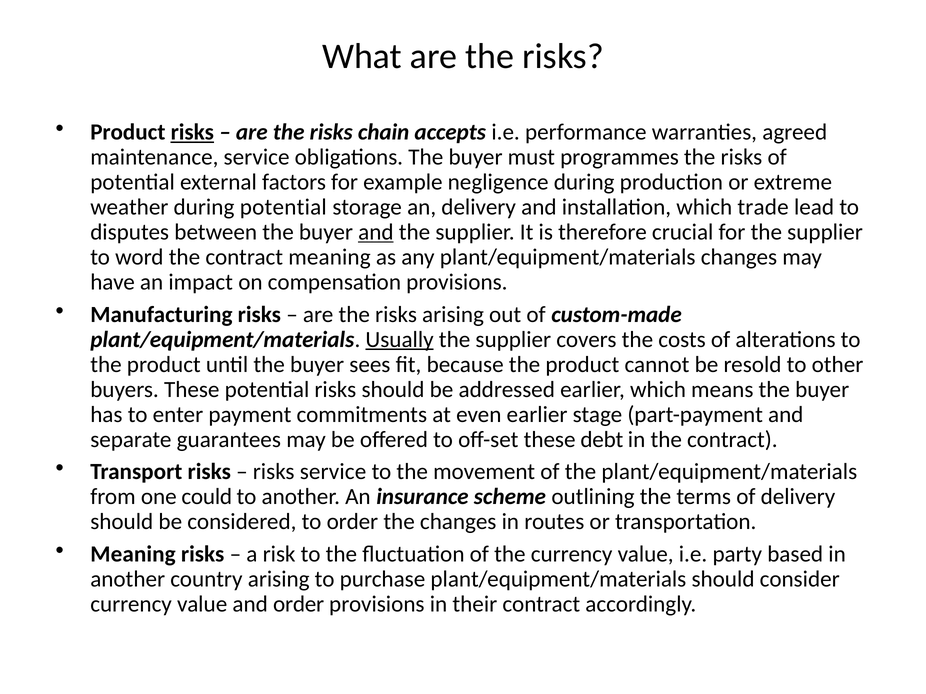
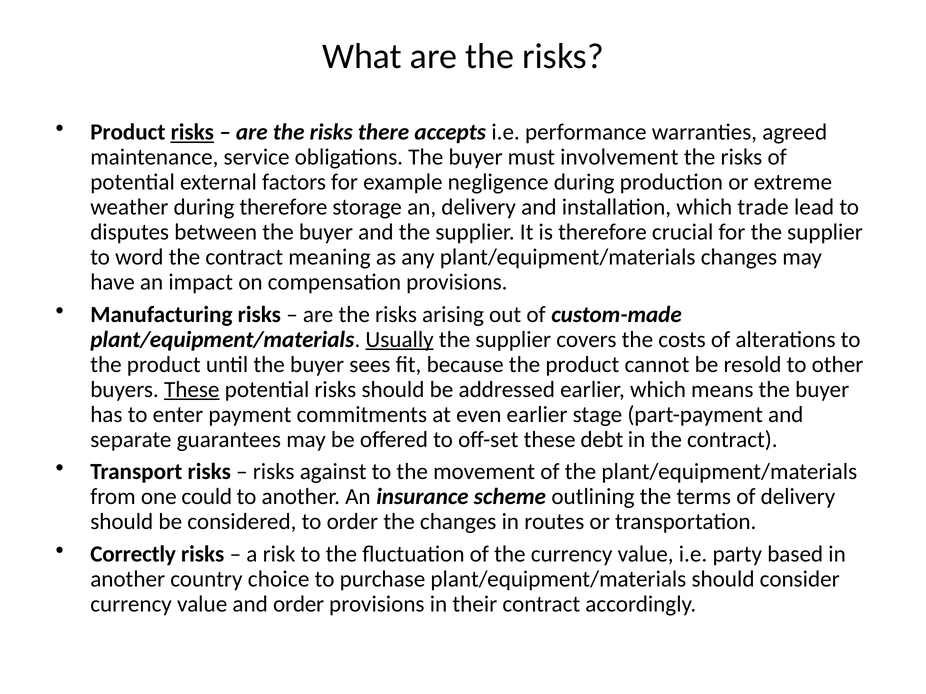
chain: chain -> there (384, 132)
programmes: programmes -> involvement (619, 157)
during potential: potential -> therefore (284, 207)
and underline: present -> none (376, 232)
These underline: none -> present (192, 390)
risks service: service -> against (333, 472)
Meaning: Meaning -> Correctly (133, 555)
country arising: arising -> choice (279, 580)
